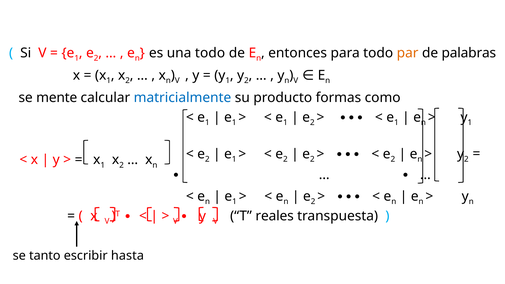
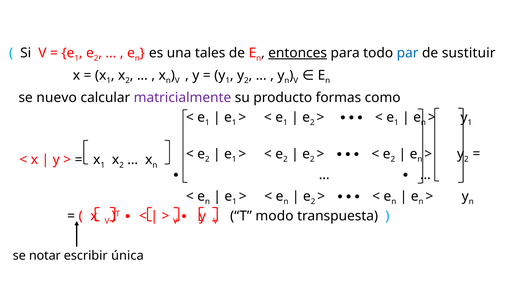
una todo: todo -> tales (210, 53)
entonces underline: none -> present (298, 53)
par colour: orange -> blue (408, 53)
palabras: palabras -> sustituir (469, 53)
mente: mente -> nuevo (57, 98)
matricialmente colour: blue -> purple (183, 98)
reales: reales -> modo (275, 216)
tanto: tanto -> notar (45, 256)
hasta: hasta -> única (127, 256)
